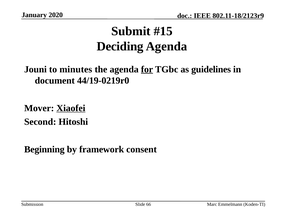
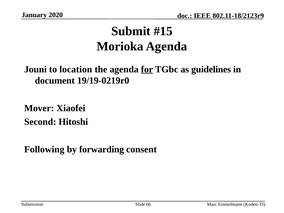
Deciding: Deciding -> Morioka (120, 46)
minutes: minutes -> location (76, 69)
44/19-0219r0: 44/19-0219r0 -> 19/19-0219r0 (103, 81)
Xiaofei underline: present -> none (71, 108)
Beginning: Beginning -> Following (44, 149)
framework: framework -> forwarding (102, 149)
